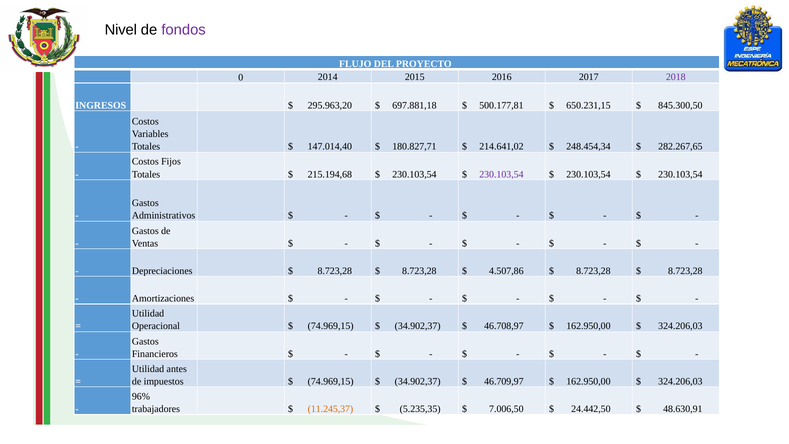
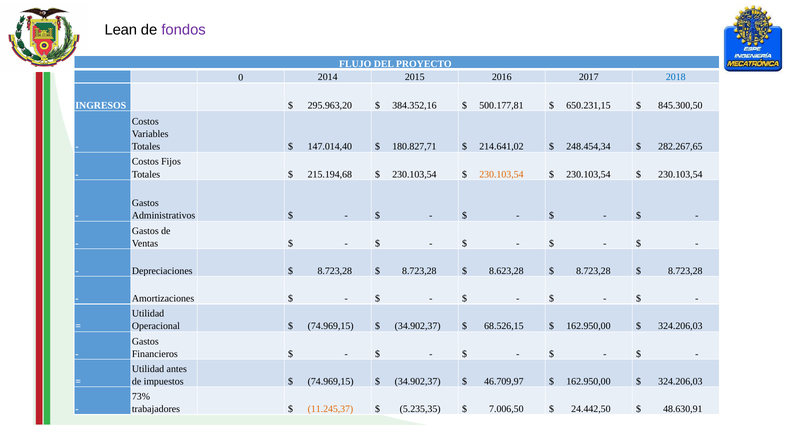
Nivel: Nivel -> Lean (121, 30)
2018 colour: purple -> blue (676, 77)
697.881,18: 697.881,18 -> 384.352,16 (414, 105)
230.103,54 colour: purple -> orange (501, 174)
4.507,86: 4.507,86 -> 8.623,28 (506, 271)
46.708,97: 46.708,97 -> 68.526,15 (504, 326)
96%: 96% -> 73% (141, 396)
